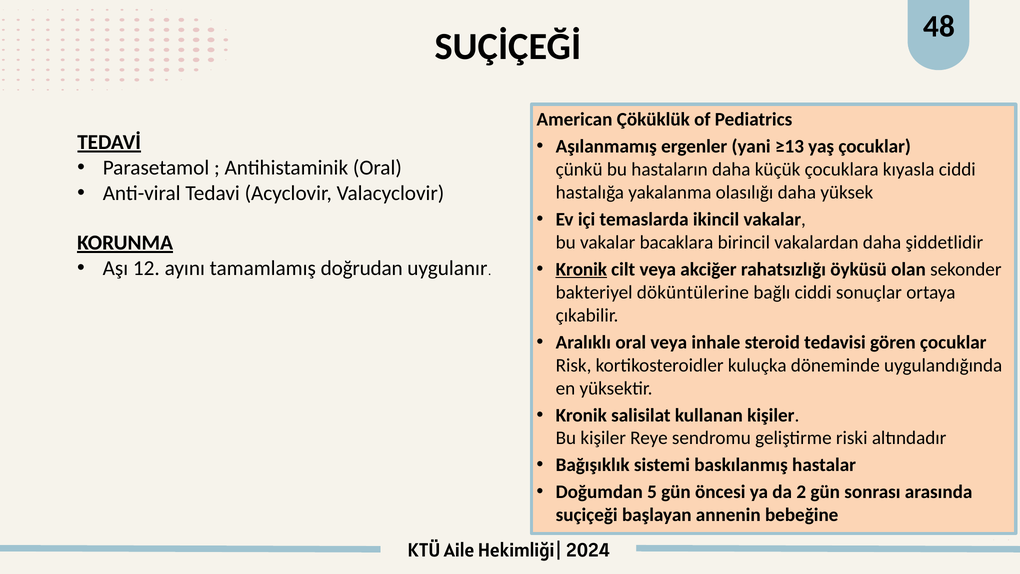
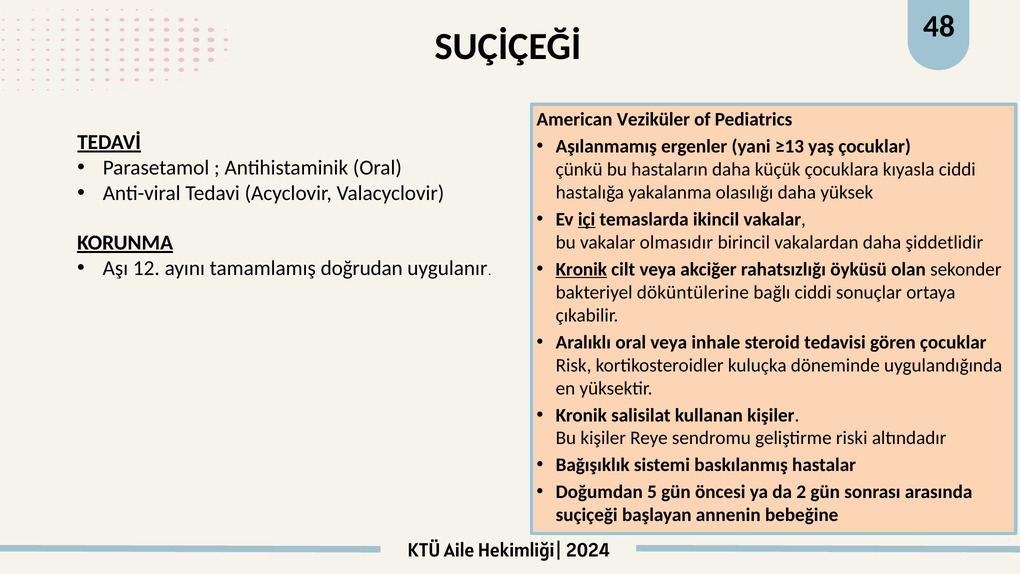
Çöküklük: Çöküklük -> Veziküler (653, 119)
içi underline: none -> present (587, 219)
bacaklara: bacaklara -> olmasıdır (676, 242)
